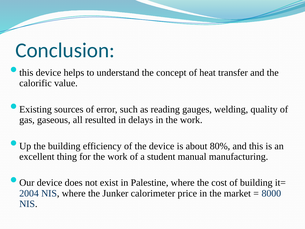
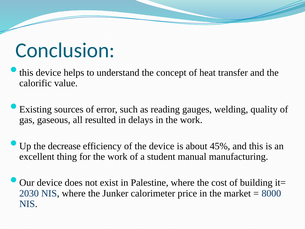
the building: building -> decrease (64, 146)
80%: 80% -> 45% (220, 146)
2004: 2004 -> 2030 (29, 193)
